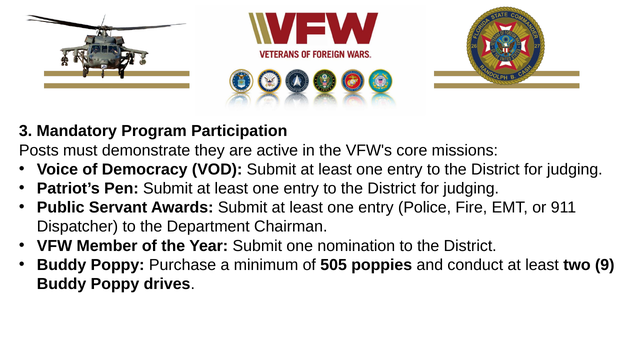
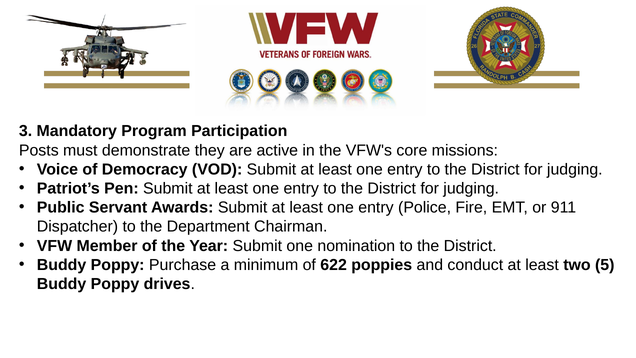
505: 505 -> 622 (334, 265)
9: 9 -> 5 (605, 265)
